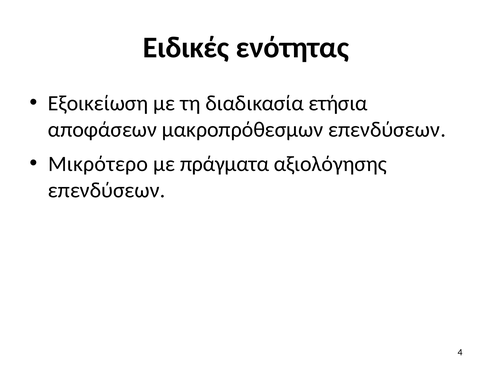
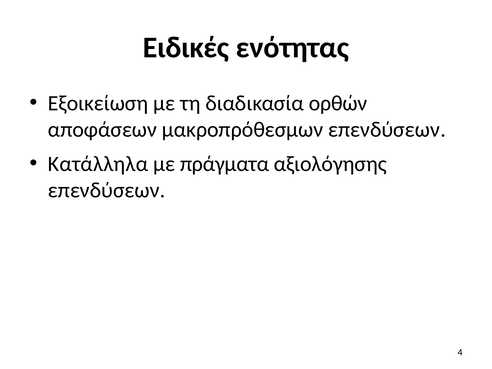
ετήσια: ετήσια -> ορθών (338, 103)
Μικρότερο: Μικρότερο -> Κατάλληλα (98, 164)
